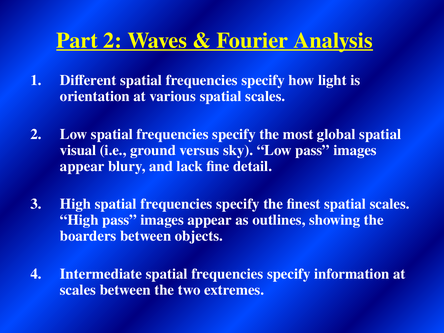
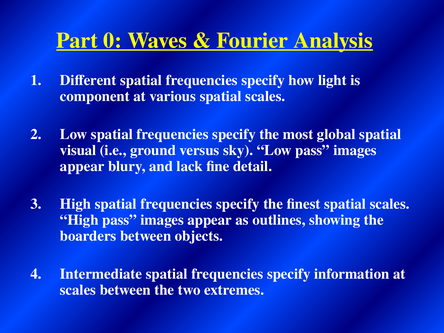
Part 2: 2 -> 0 (113, 40)
orientation: orientation -> component (95, 96)
